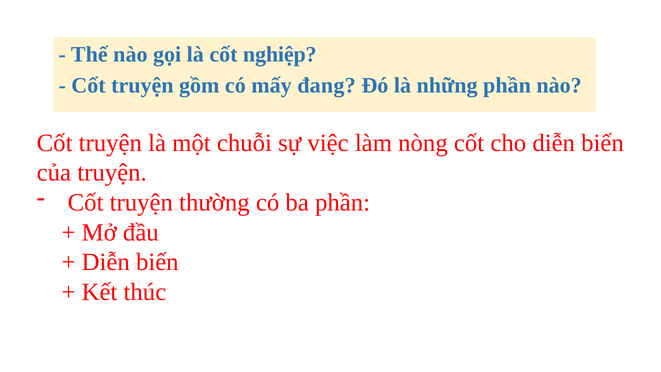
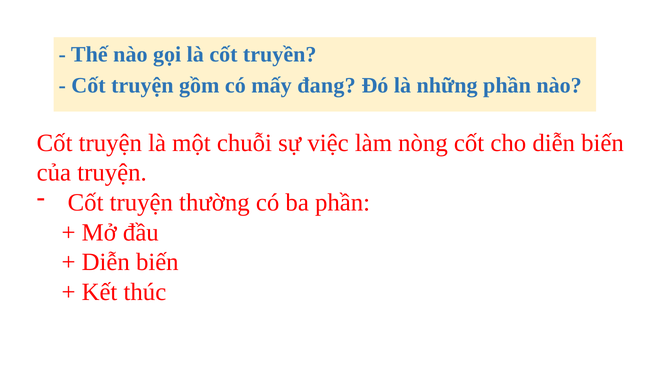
nghiệp: nghiệp -> truyền (280, 54)
